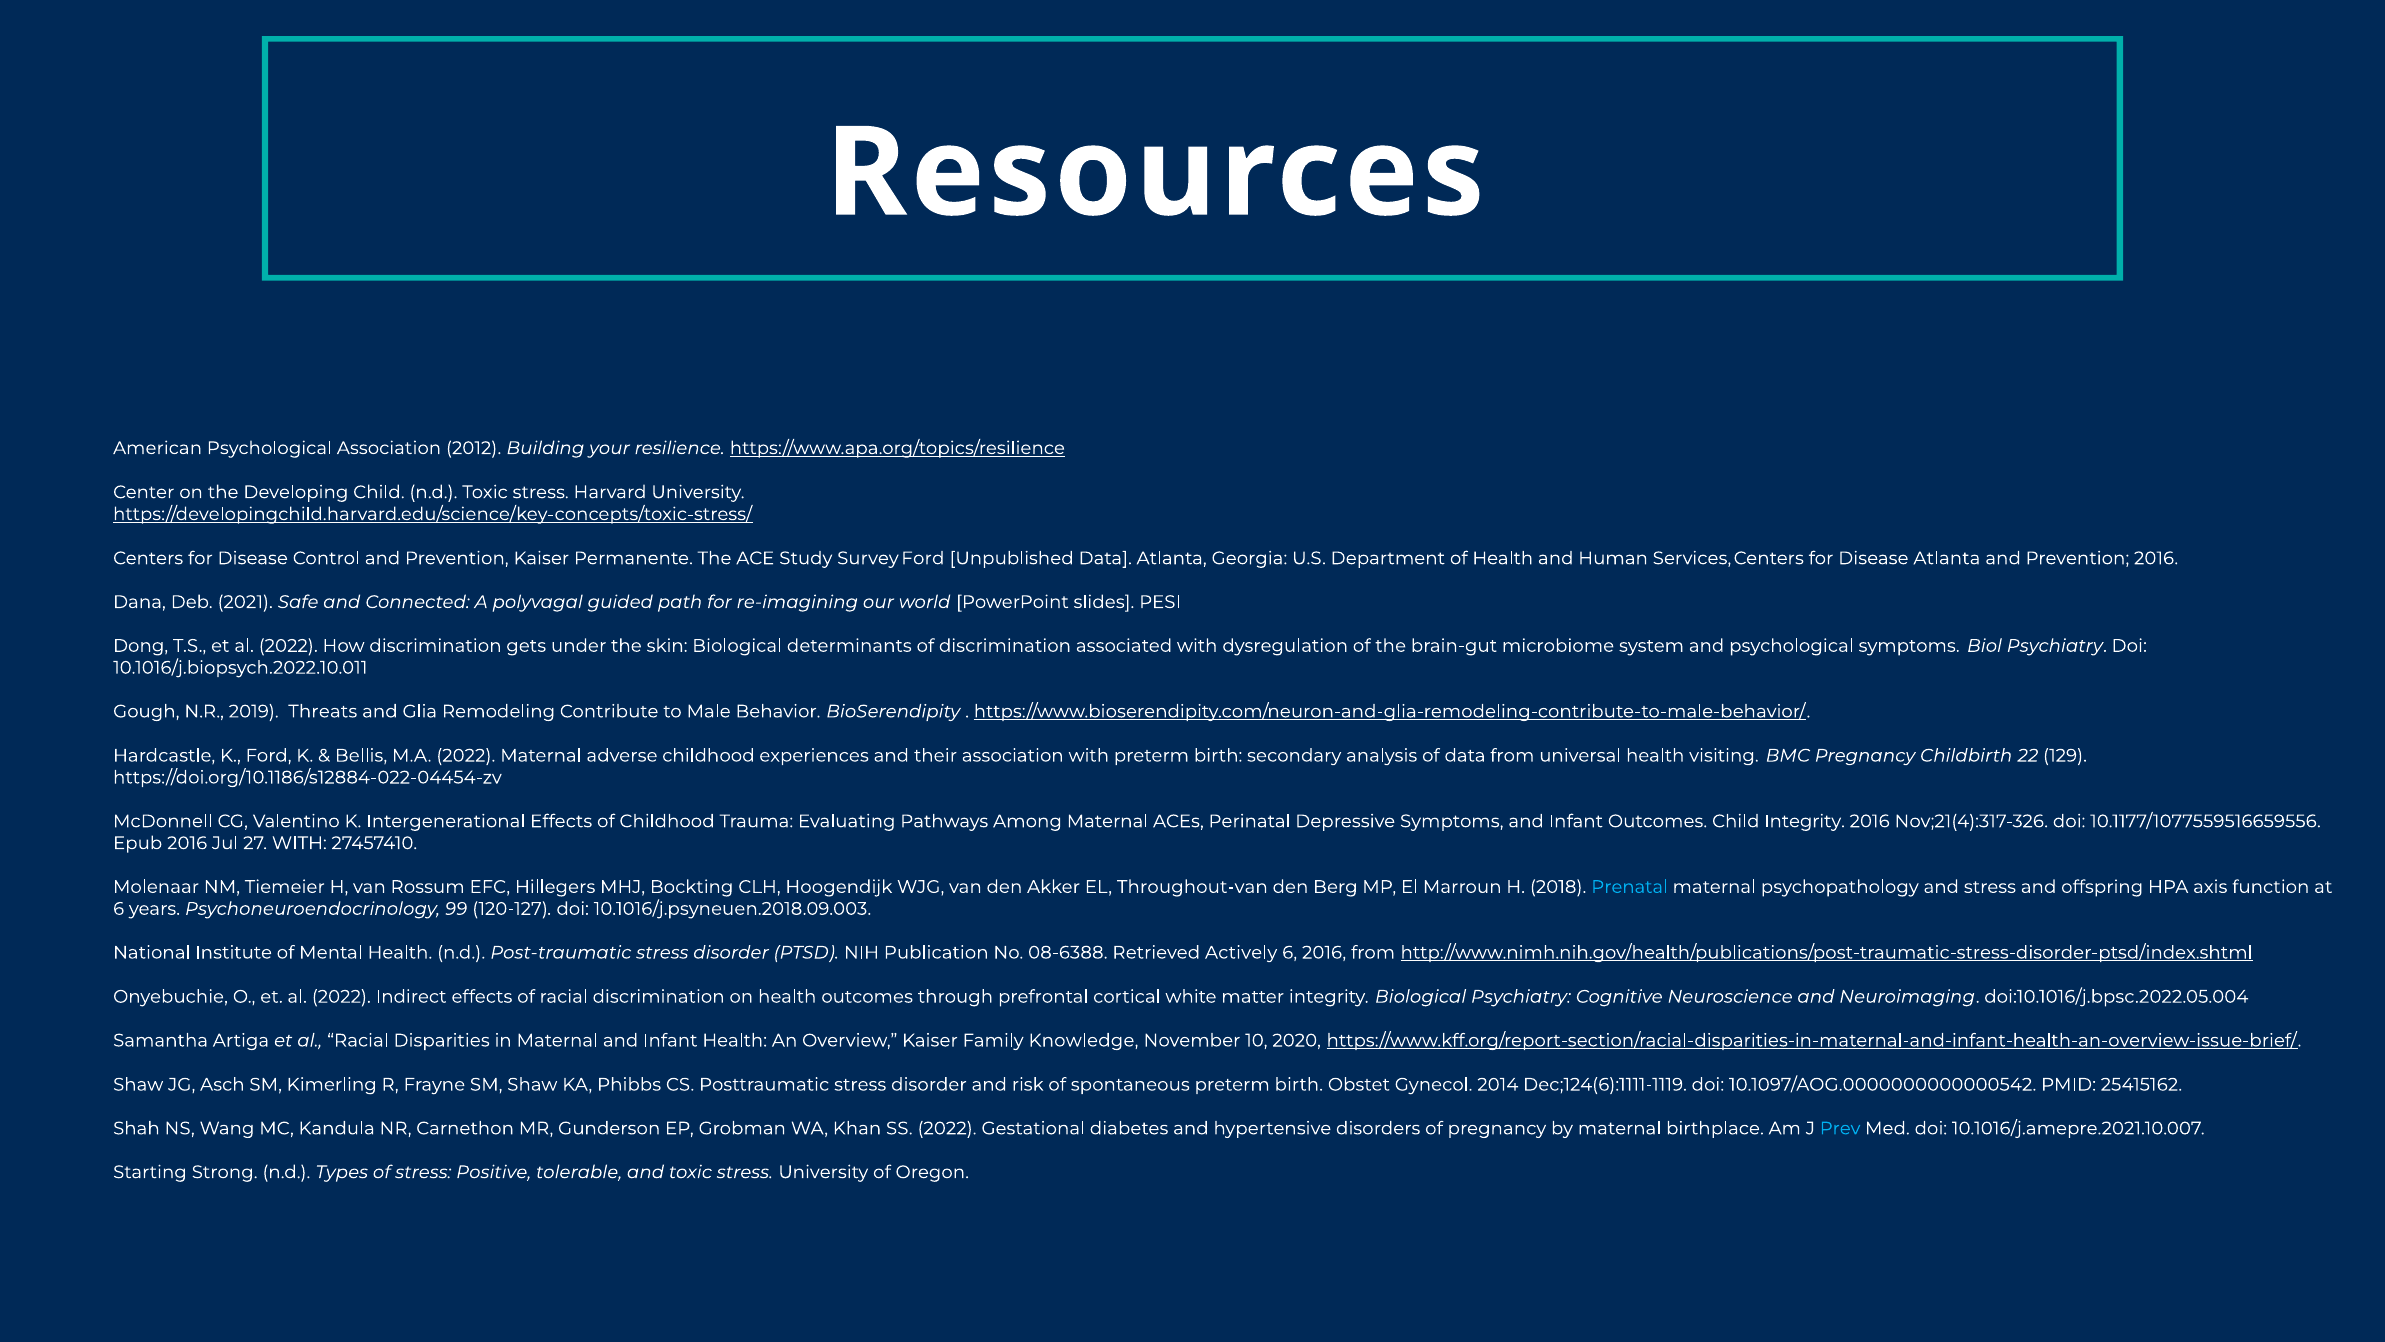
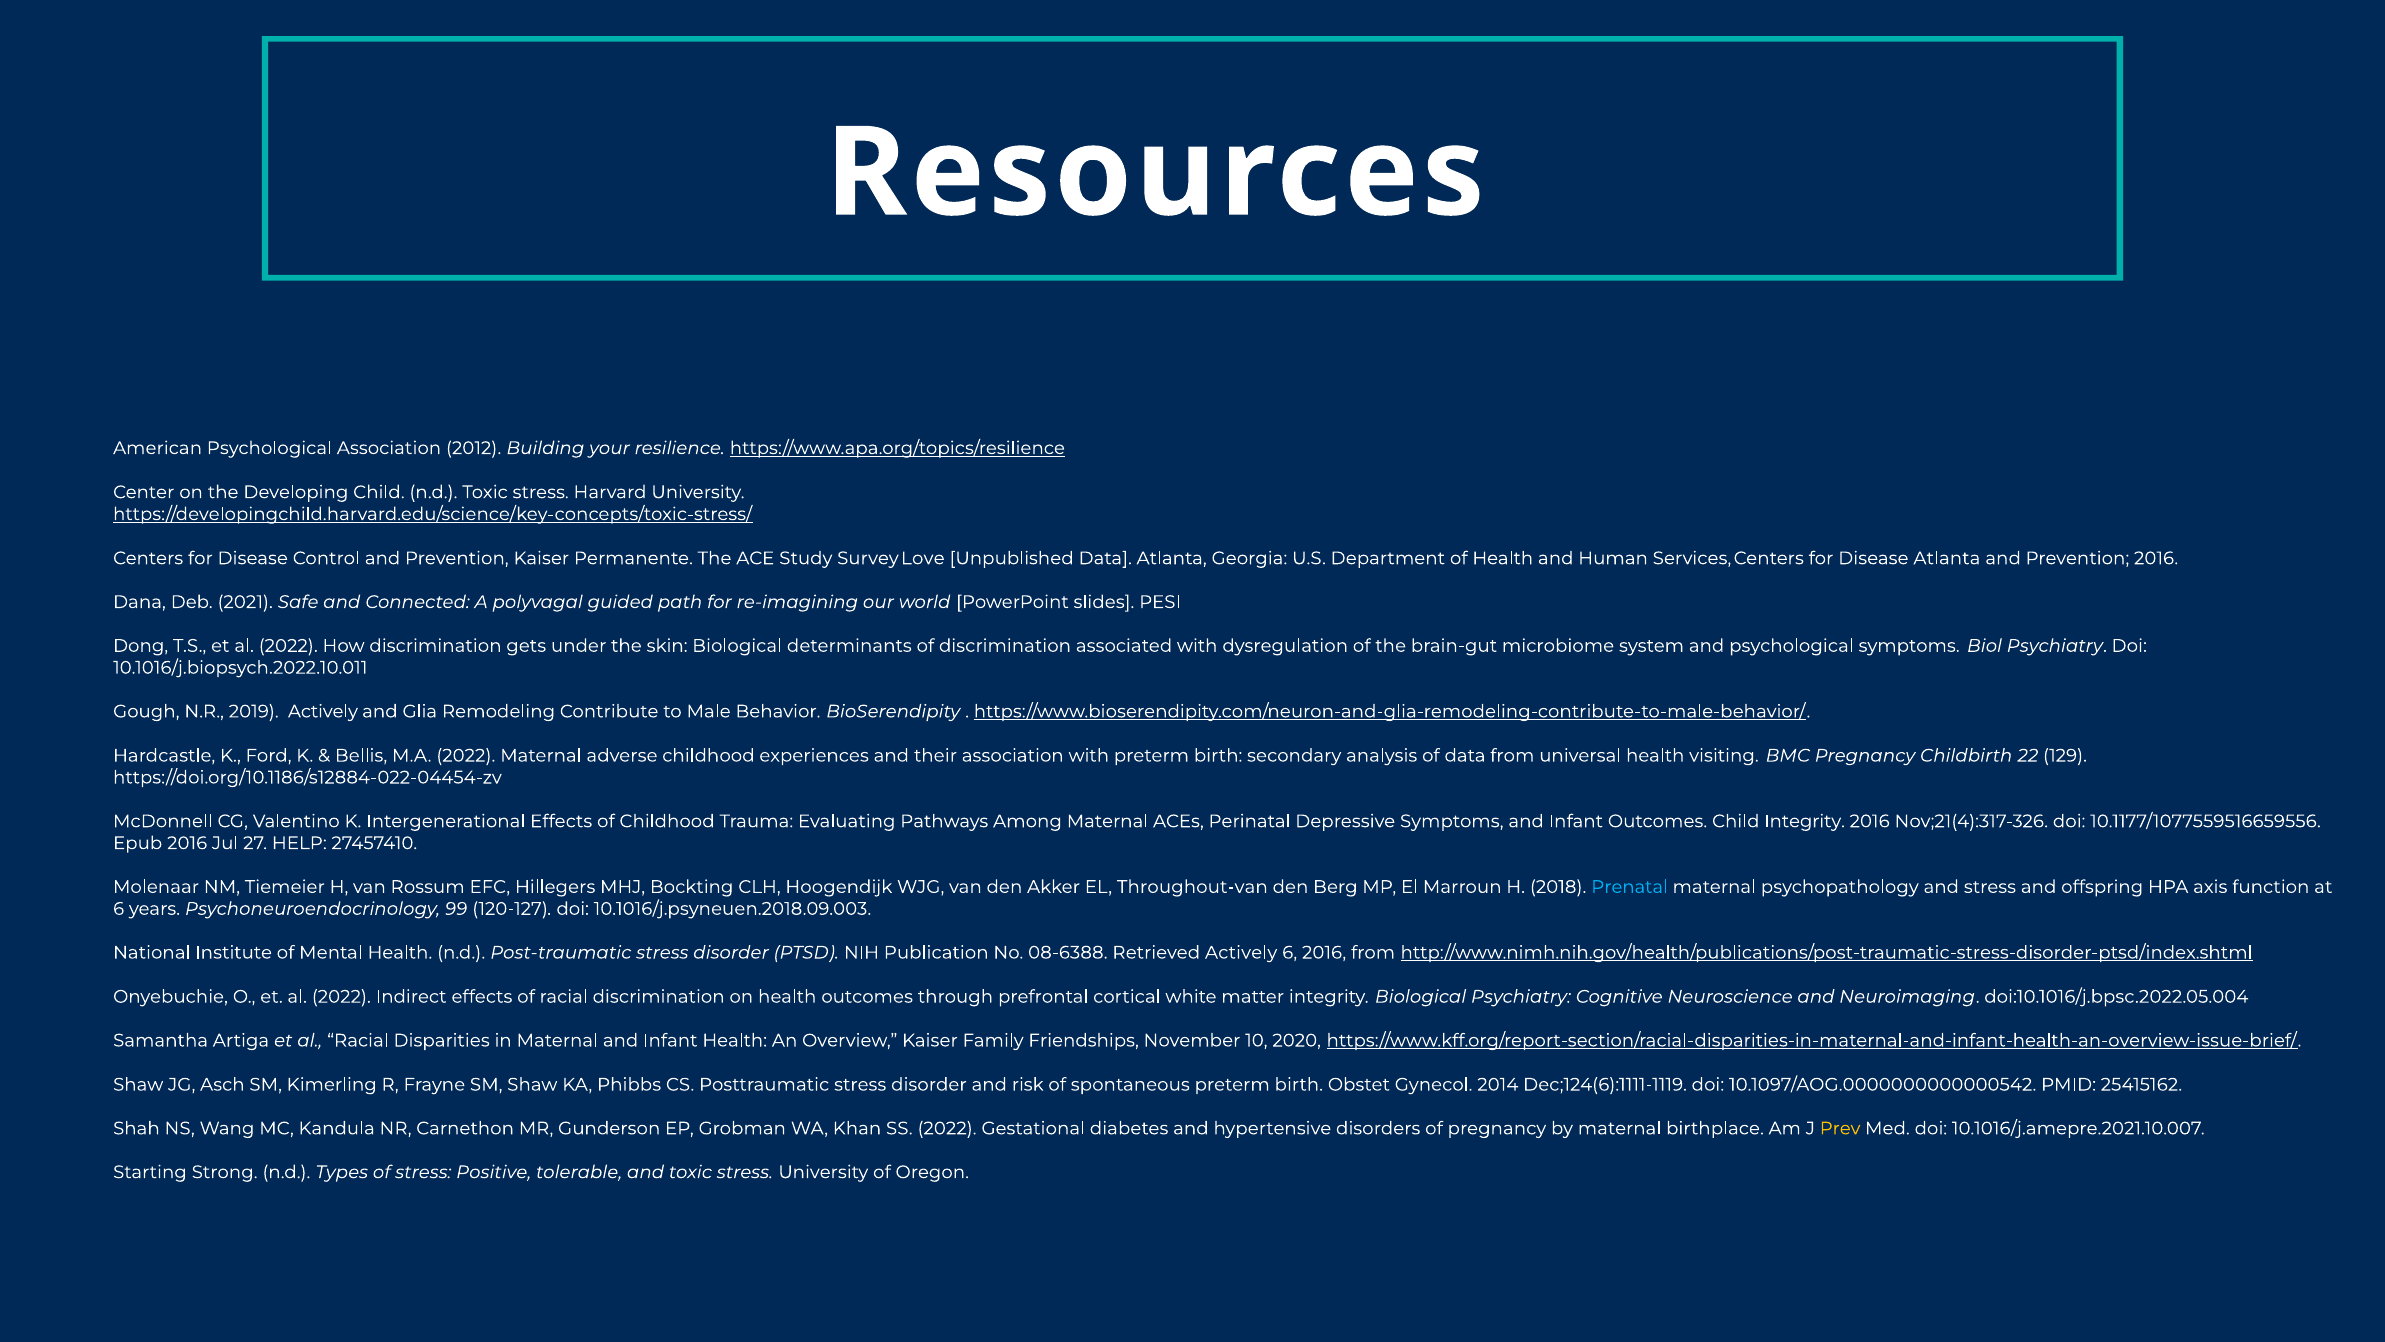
Survey Ford: Ford -> Love (923, 558)
2019 Threats: Threats -> Actively (323, 711)
27 WITH: WITH -> HELP (299, 843)
Knowledge: Knowledge -> Friendships (1084, 1040)
Prev colour: light blue -> yellow (1840, 1128)
